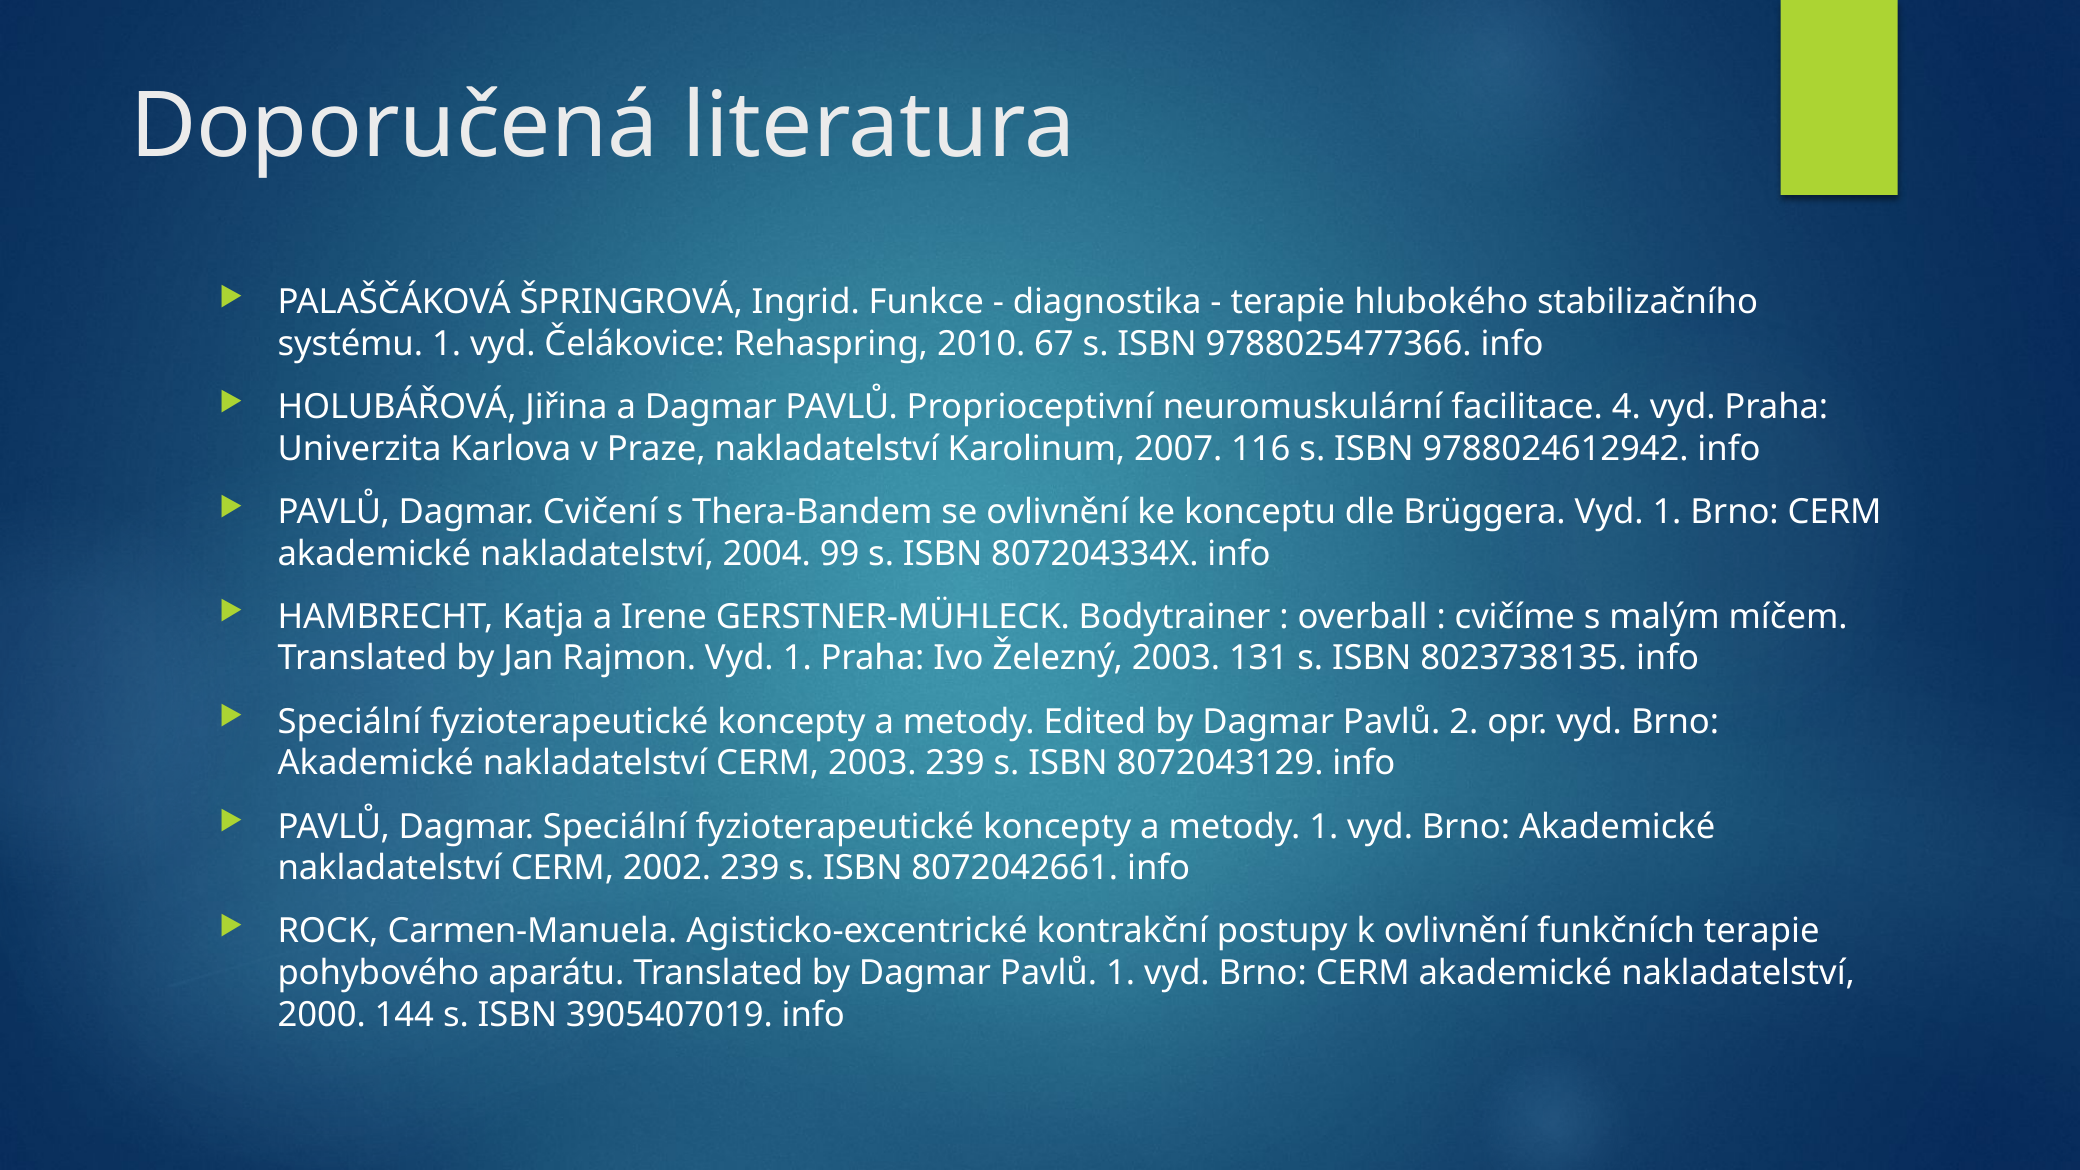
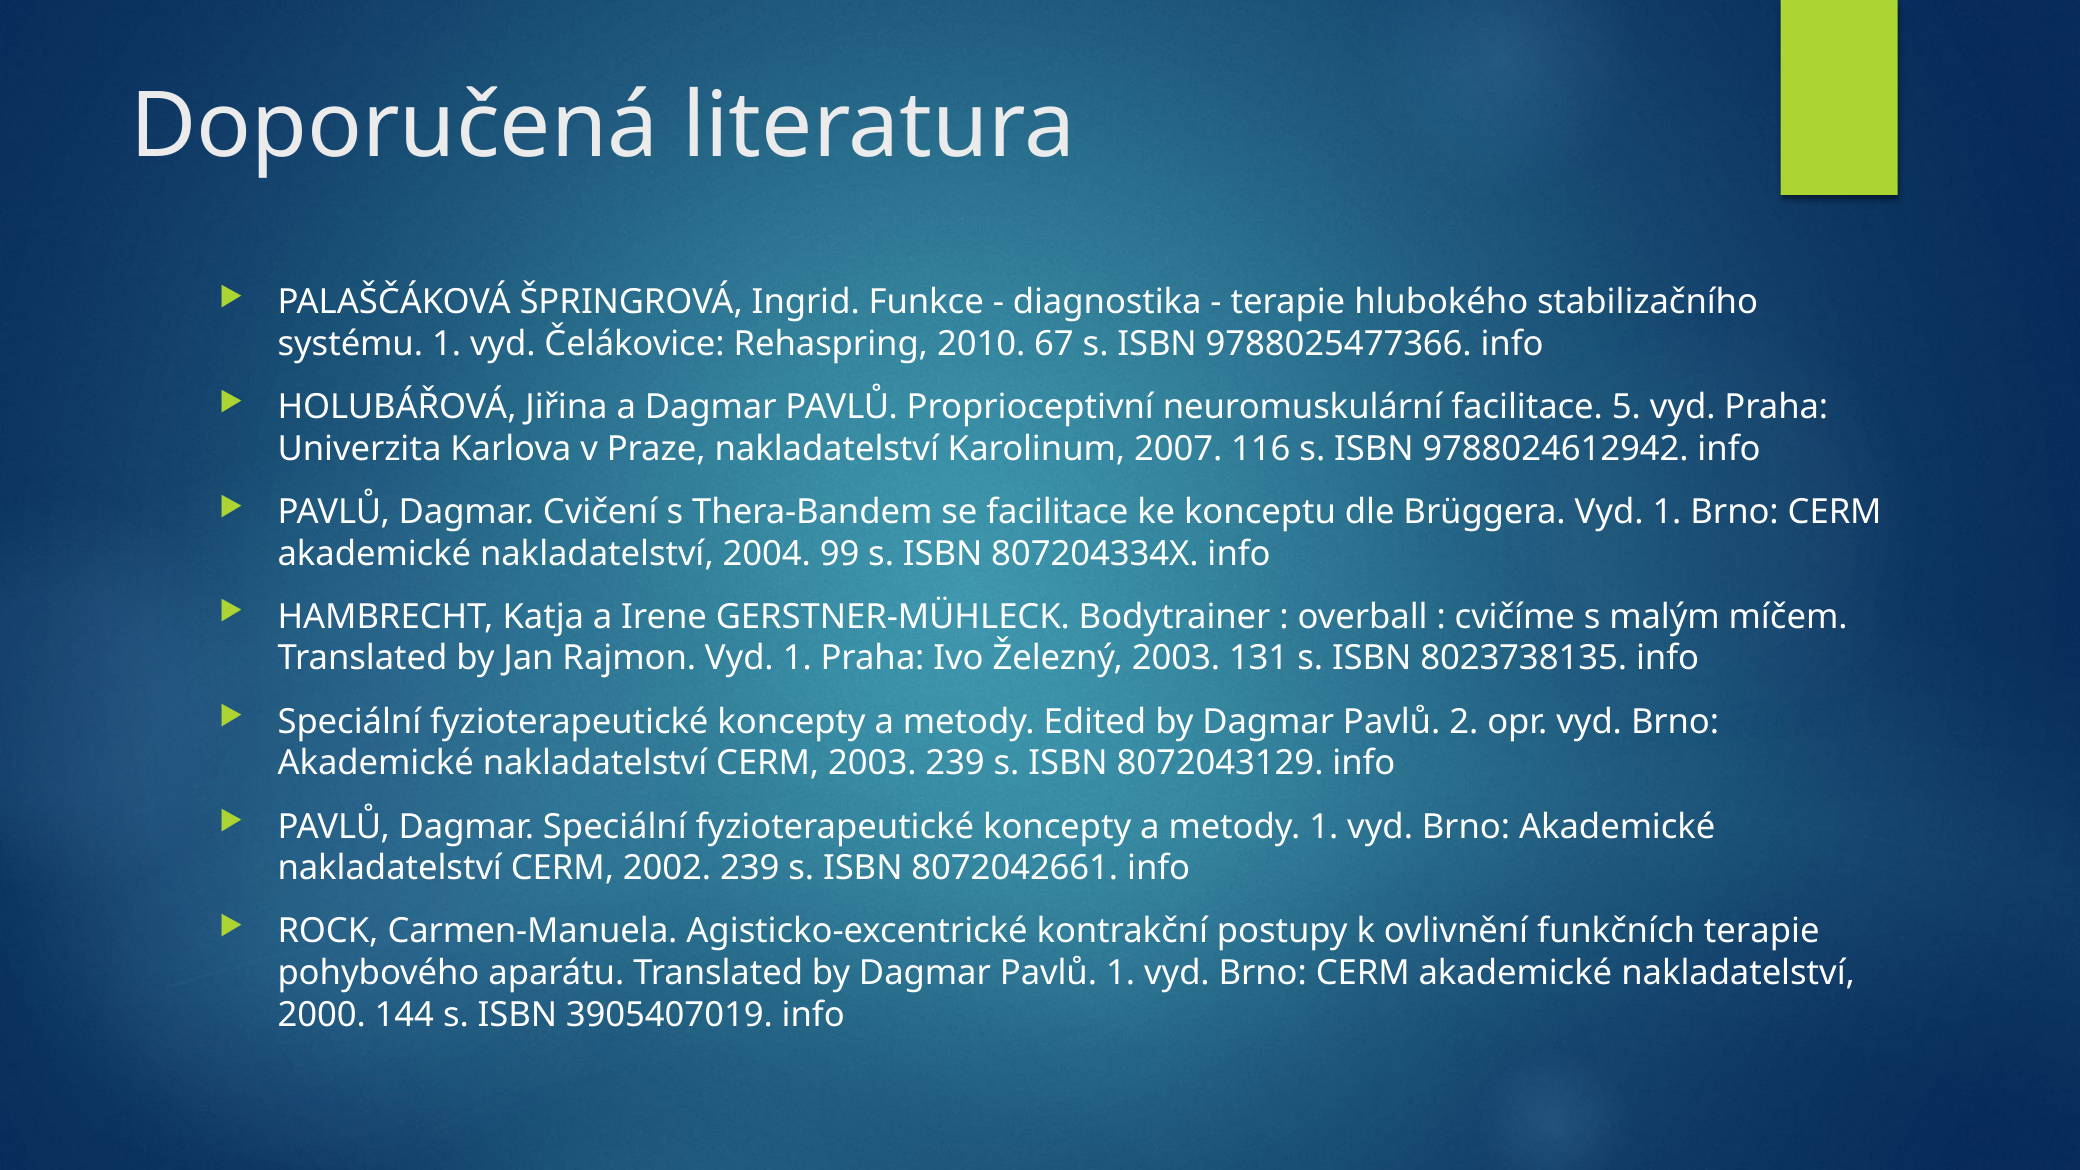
4: 4 -> 5 (1626, 407)
se ovlivnění: ovlivnění -> facilitace (1057, 512)
